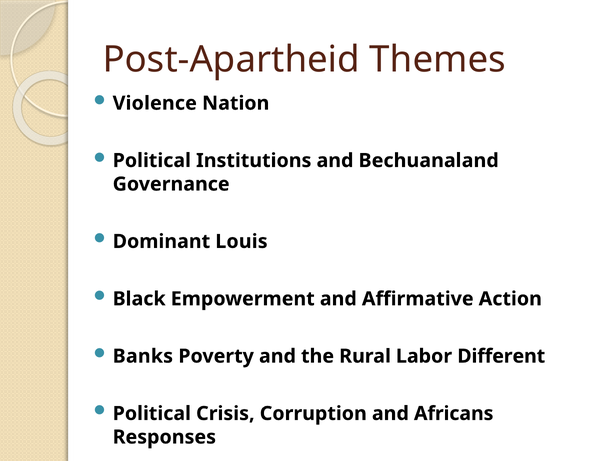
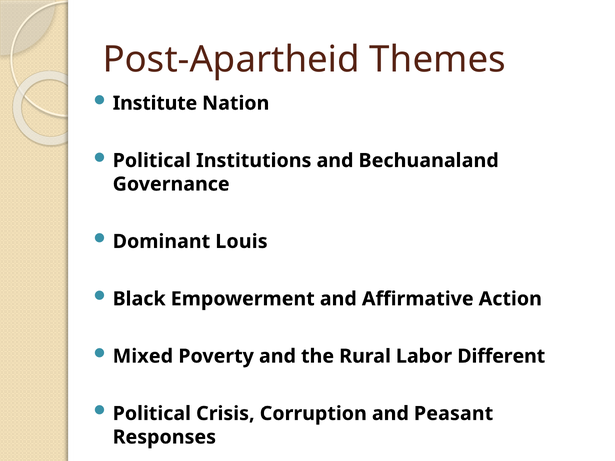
Violence: Violence -> Institute (155, 103)
Banks: Banks -> Mixed (143, 356)
Africans: Africans -> Peasant (454, 414)
